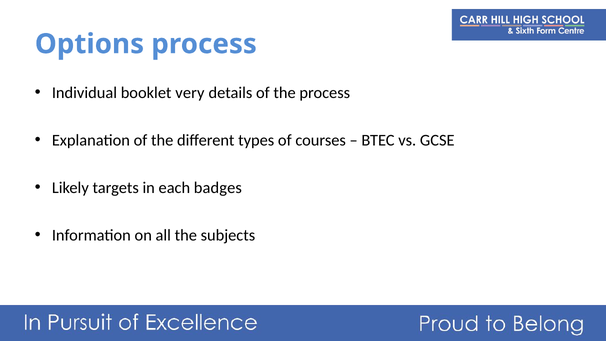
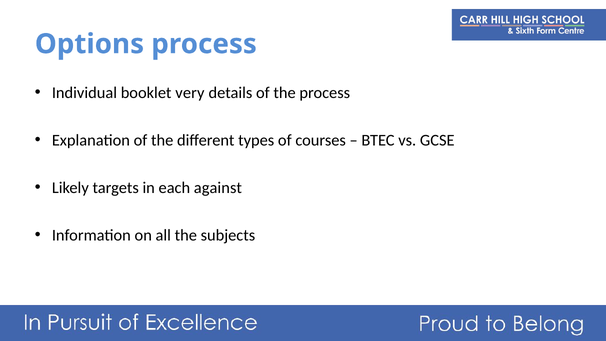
badges: badges -> against (218, 188)
